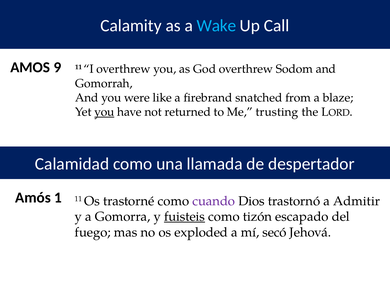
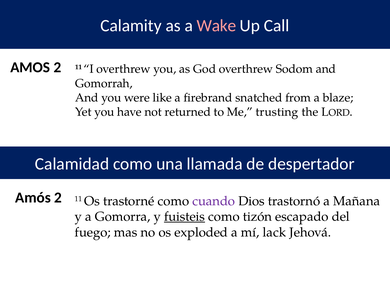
Wake colour: light blue -> pink (216, 26)
AMOS 9: 9 -> 2 (57, 67)
you underline: present -> none (104, 112)
Amós 1: 1 -> 2 (58, 197)
Admitir: Admitir -> Mañana (357, 201)
secó: secó -> lack (274, 232)
